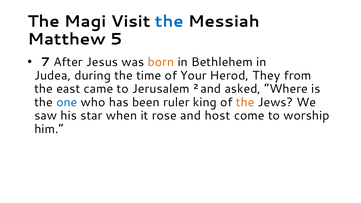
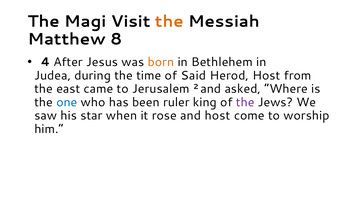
the colour: blue -> orange (169, 21)
5: 5 -> 8 (116, 39)
7: 7 -> 4 (46, 62)
Your: Your -> Said (193, 75)
Herod They: They -> Host (266, 75)
the colour: orange -> purple (245, 102)
